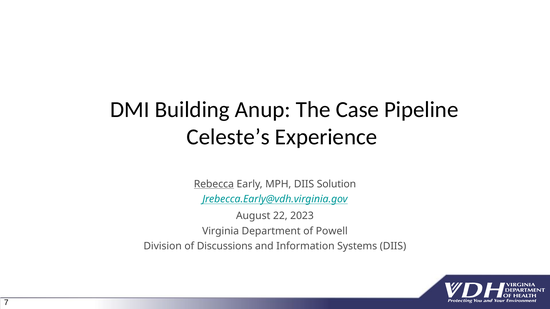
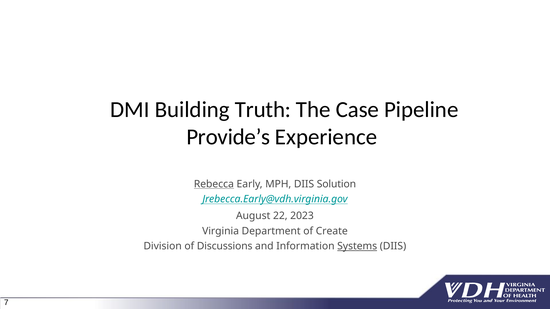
Anup: Anup -> Truth (263, 110)
Celeste’s: Celeste’s -> Provide’s (228, 137)
Powell: Powell -> Create (332, 231)
Systems underline: none -> present (357, 246)
